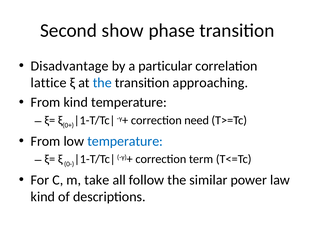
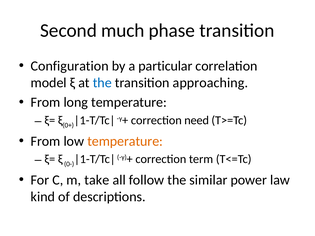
show: show -> much (123, 30)
Disadvantage: Disadvantage -> Configuration (70, 66)
lattice: lattice -> model (49, 83)
From kind: kind -> long (76, 102)
temperature colour: blue -> orange (125, 141)
